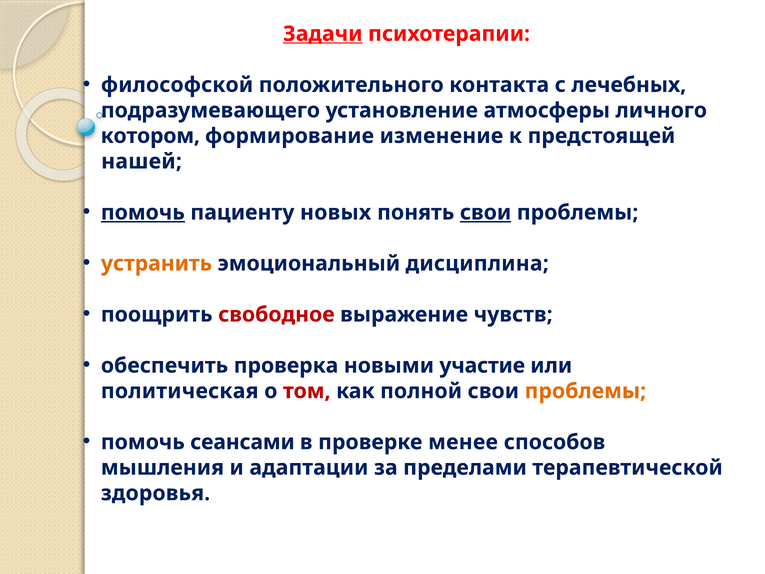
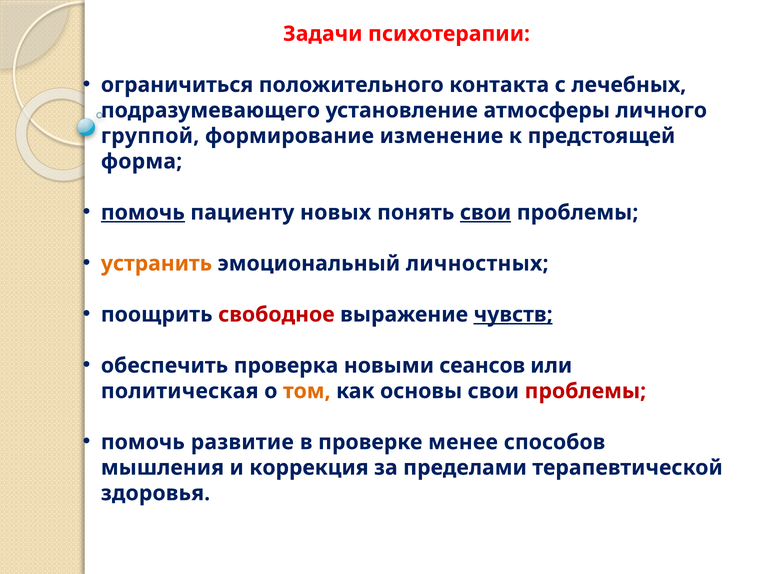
Задачи underline: present -> none (323, 34)
философской: философской -> ограничиться (177, 85)
котором: котором -> группой (150, 136)
нашей: нашей -> форма (142, 161)
дисциплина: дисциплина -> личностных (477, 263)
чувств underline: none -> present (513, 314)
участие: участие -> сеансов (482, 365)
том colour: red -> orange (307, 391)
полной: полной -> основы (421, 391)
проблемы colour: orange -> red (585, 391)
сеансами: сеансами -> развитие (242, 442)
адаптации: адаптации -> коррекция (309, 467)
